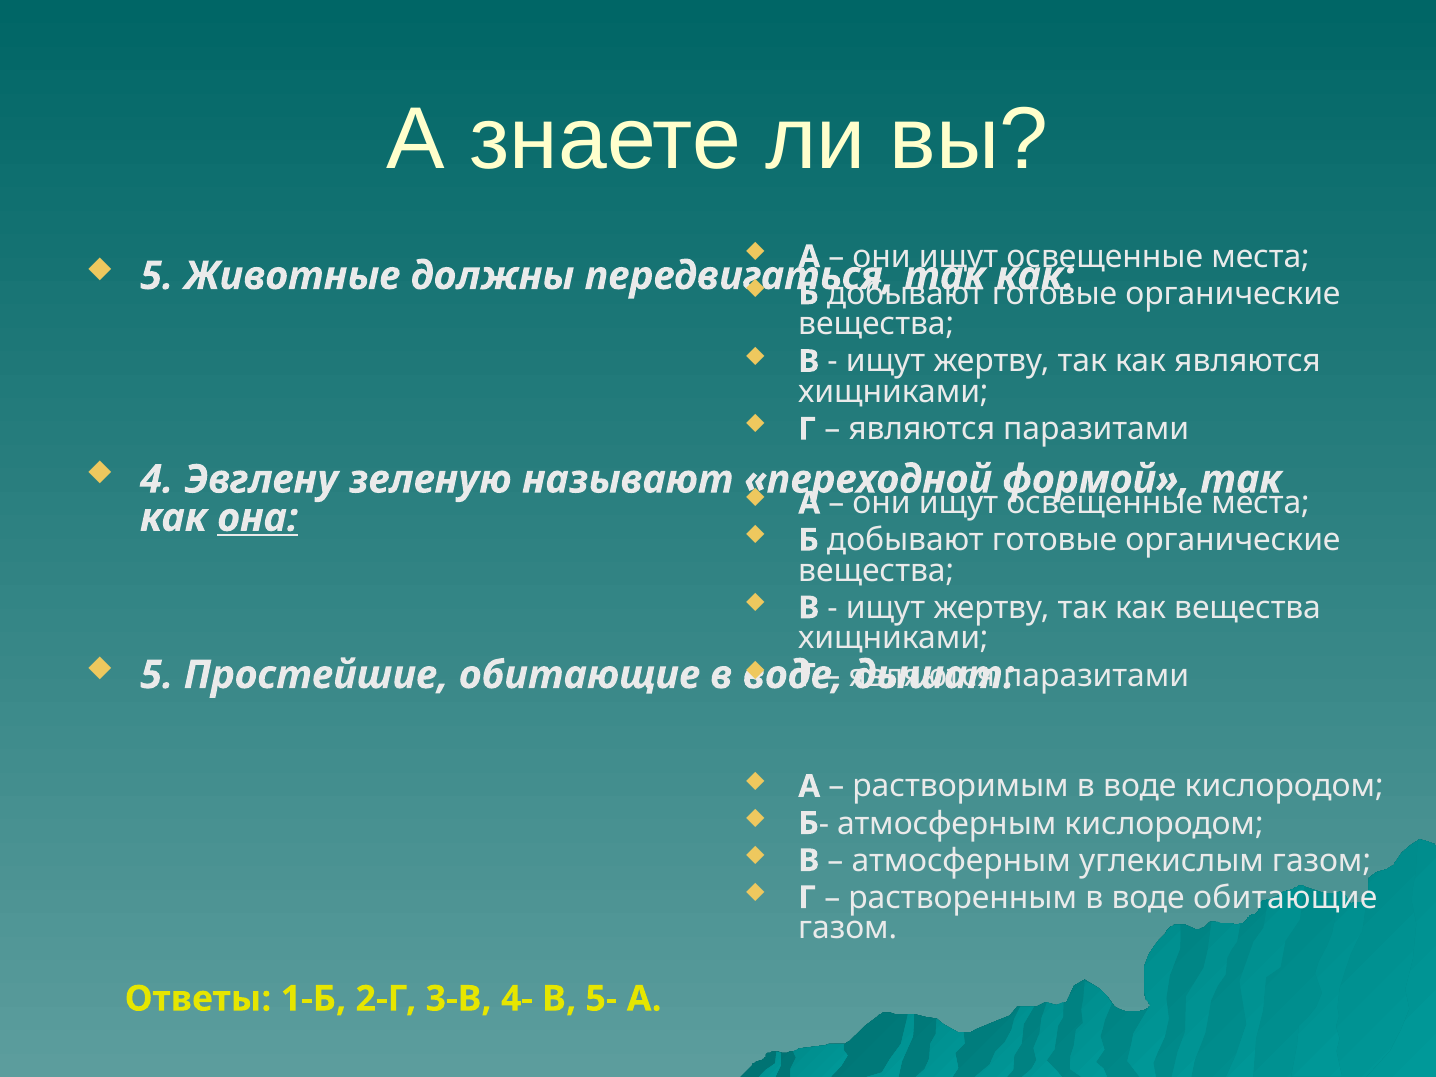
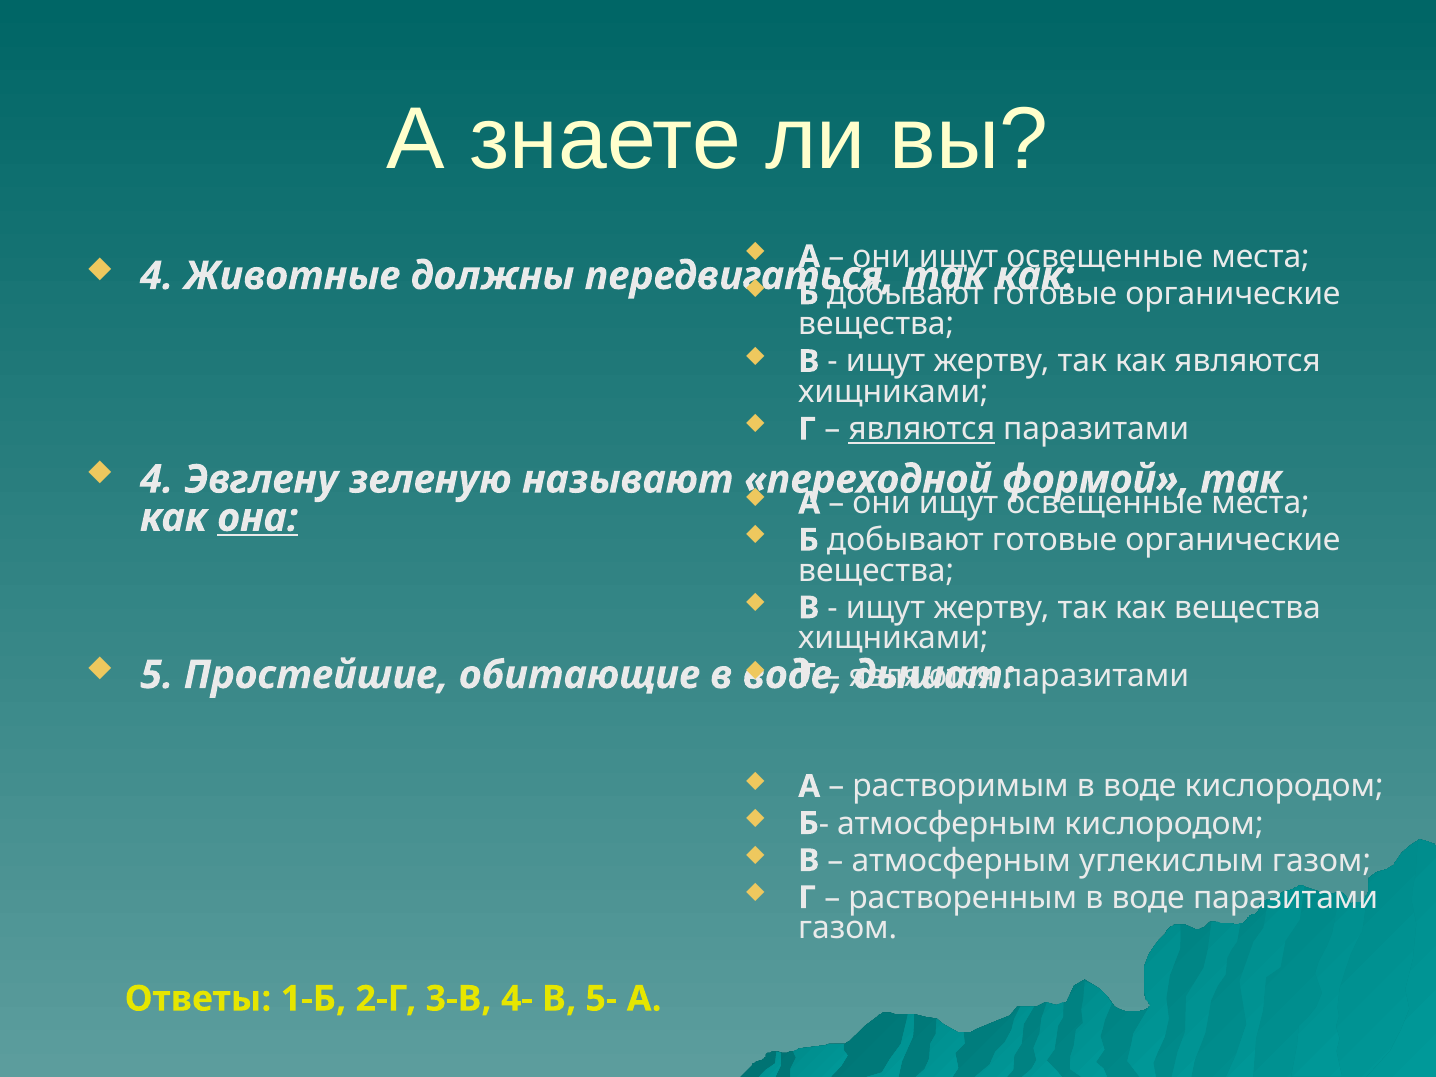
5: 5 -> 4 (157, 276)
являются underline: none -> present (922, 429)
воде обитающие: обитающие -> паразитами (1286, 898)
